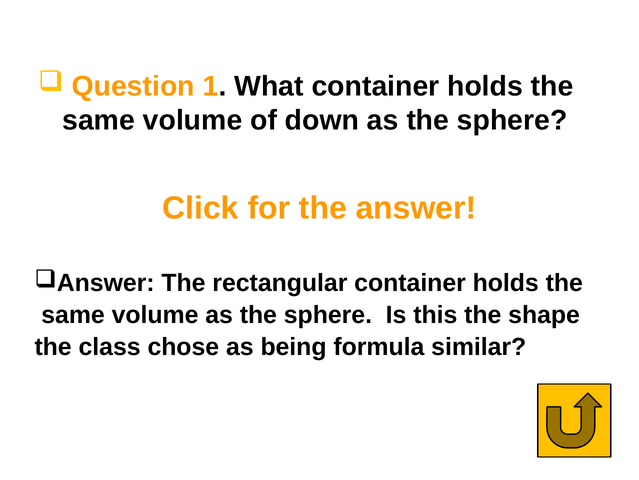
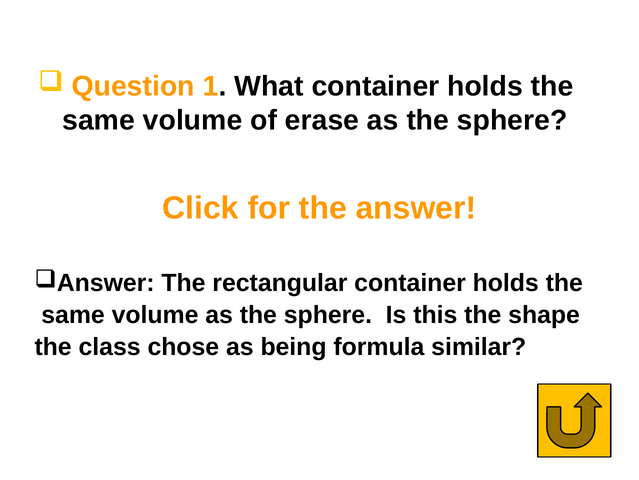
down: down -> erase (322, 120)
